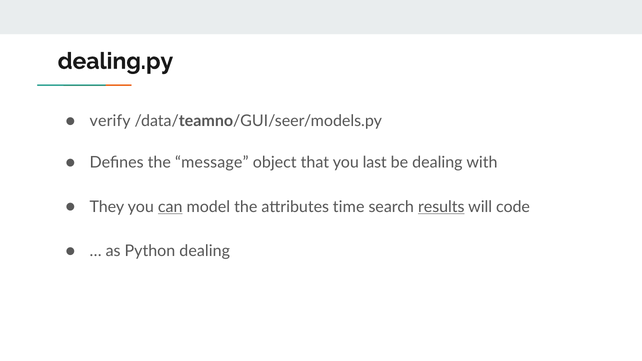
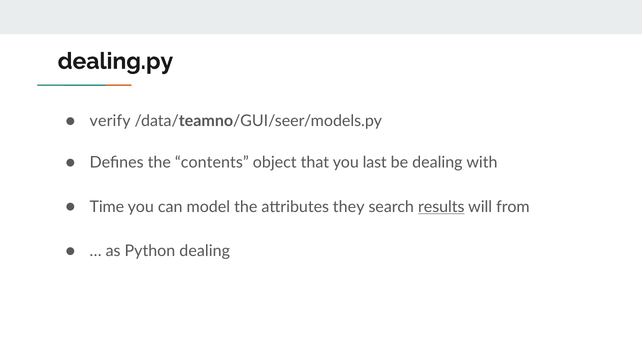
message: message -> contents (212, 163)
They: They -> Time (107, 207)
can underline: present -> none (170, 207)
time: time -> they (349, 207)
code: code -> from (513, 207)
